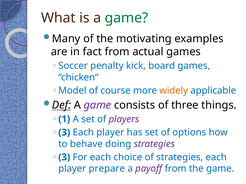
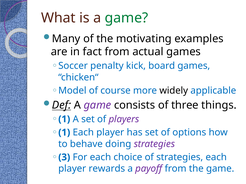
widely colour: orange -> black (174, 91)
3: 3 -> 1 (64, 133)
prepare: prepare -> rewards (107, 169)
